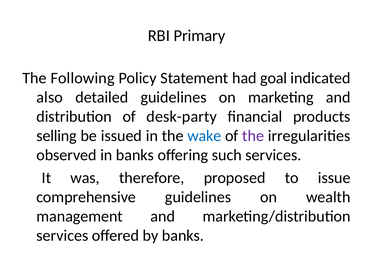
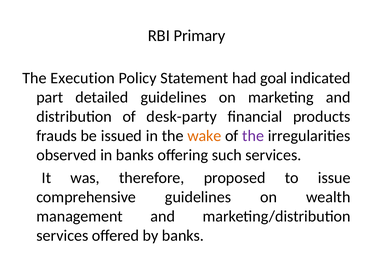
Following: Following -> Execution (83, 78)
also: also -> part (50, 97)
selling: selling -> frauds (57, 136)
wake colour: blue -> orange (204, 136)
